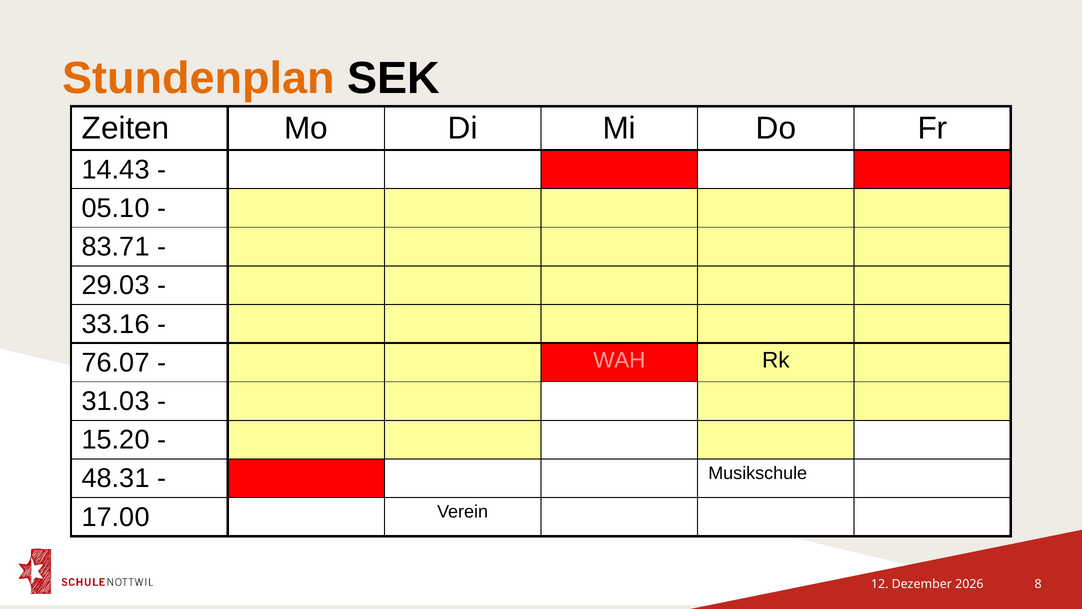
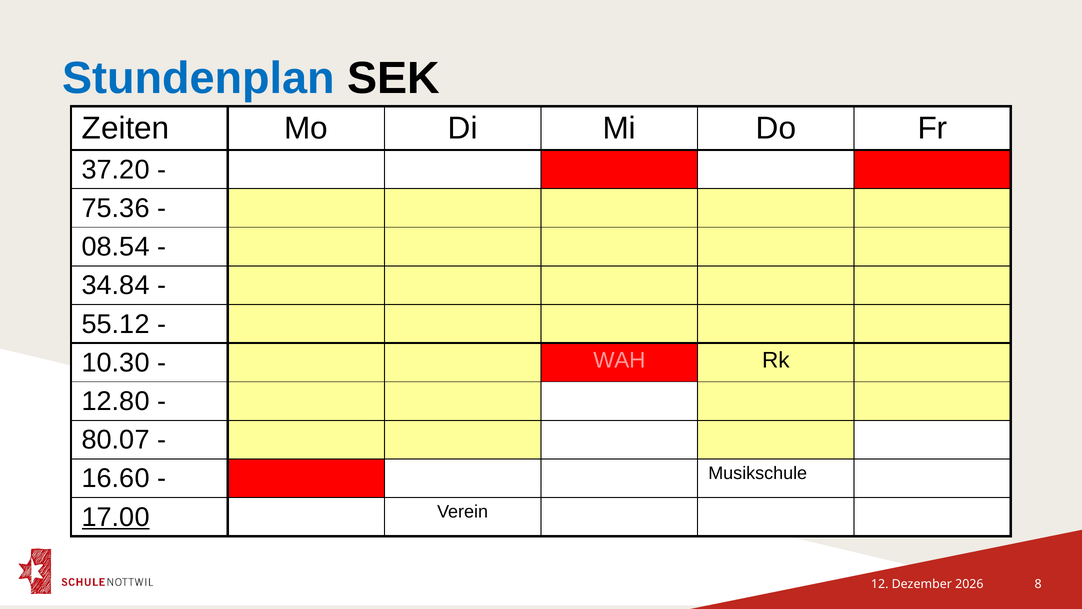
Stundenplan colour: orange -> blue (198, 78)
14.43: 14.43 -> 37.20 (116, 170)
05.10: 05.10 -> 75.36 (116, 208)
83.71: 83.71 -> 08.54 (116, 247)
29.03: 29.03 -> 34.84 (116, 285)
33.16: 33.16 -> 55.12 (116, 324)
76.07: 76.07 -> 10.30 (116, 362)
31.03: 31.03 -> 12.80 (116, 401)
15.20: 15.20 -> 80.07 (116, 440)
48.31: 48.31 -> 16.60 (116, 478)
17.00 underline: none -> present (116, 517)
